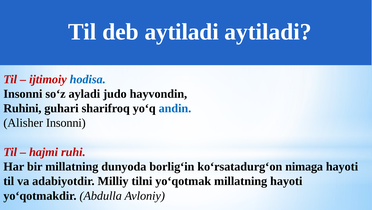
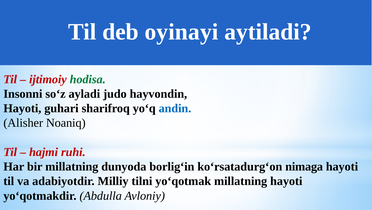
deb aytiladi: aytiladi -> oyinayi (181, 32)
hodisa colour: blue -> green (88, 79)
Ruhini: Ruhini -> Hayoti (22, 108)
Alisher Insonni: Insonni -> Noaniq (66, 123)
